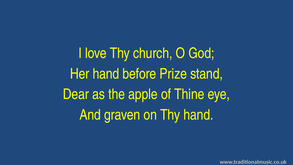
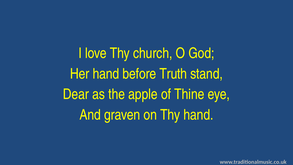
Prize: Prize -> Truth (173, 74)
